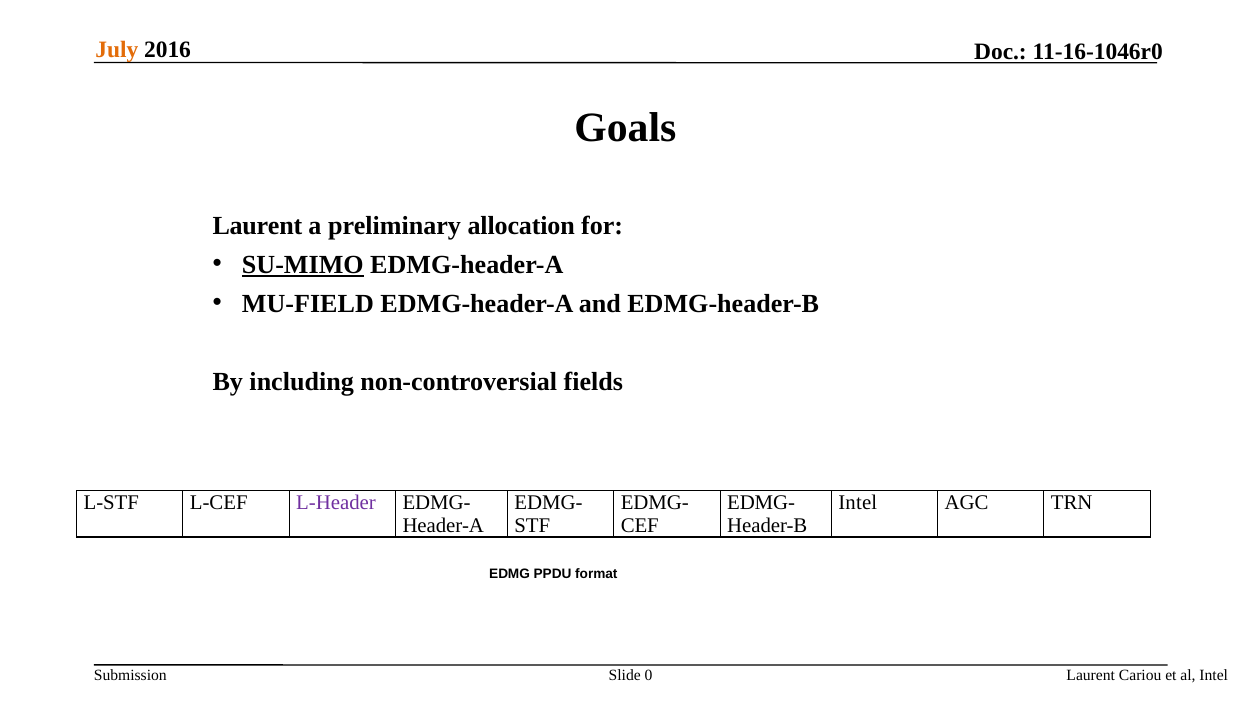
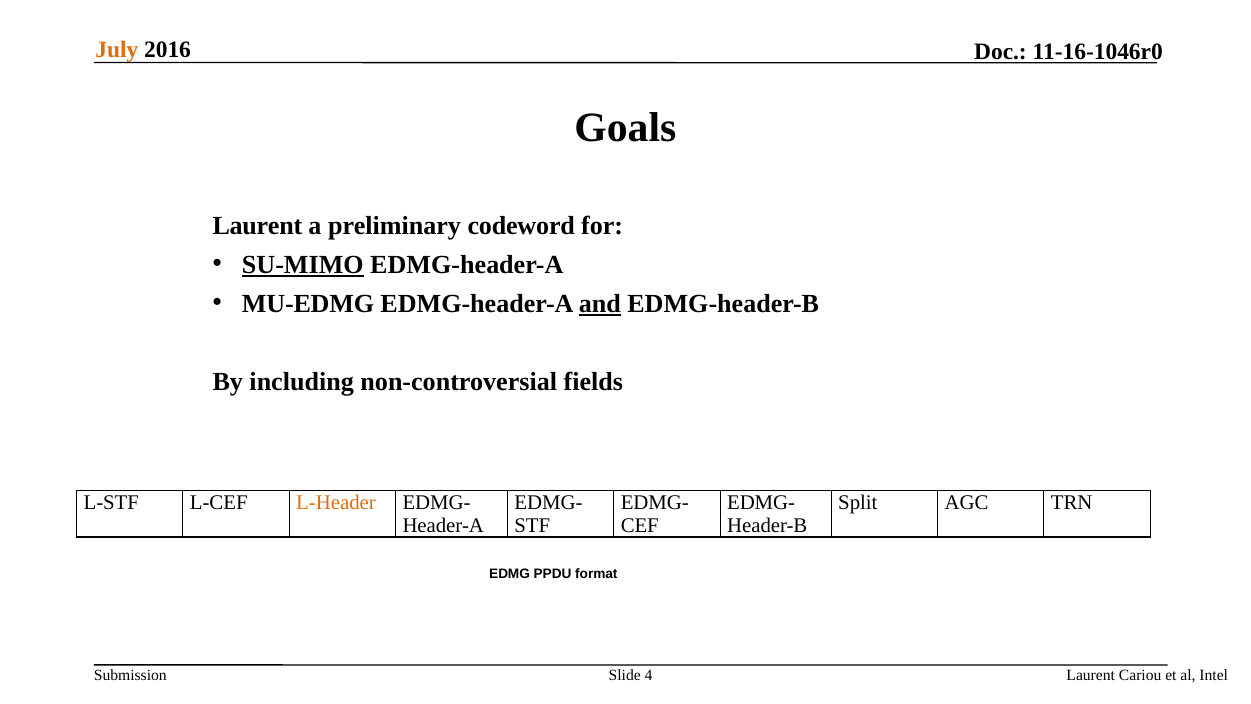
allocation: allocation -> codeword (521, 225)
MU-FIELD: MU-FIELD -> MU-EDMG (308, 304)
and underline: none -> present (600, 304)
L-Header colour: purple -> orange (336, 502)
Intel: Intel -> Split (858, 502)
0: 0 -> 4 (649, 675)
